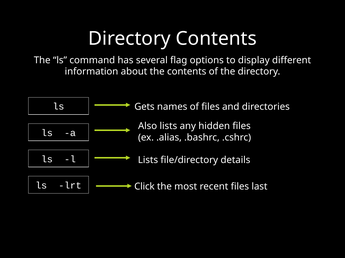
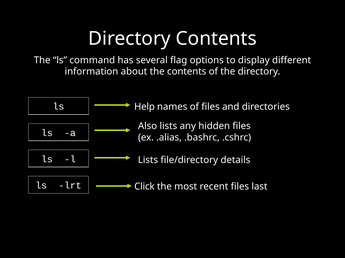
Gets: Gets -> Help (144, 107)
